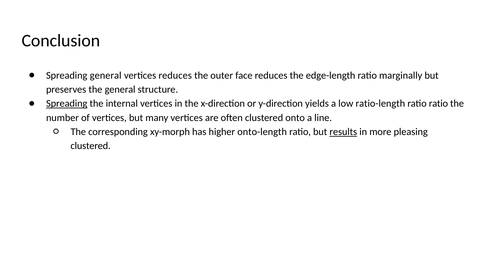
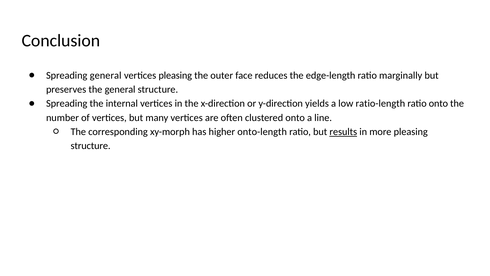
vertices reduces: reduces -> pleasing (175, 75)
Spreading underline: present -> none (67, 103)
ratio ratio: ratio -> onto (438, 103)
clustered: clustered -> structure (91, 146)
